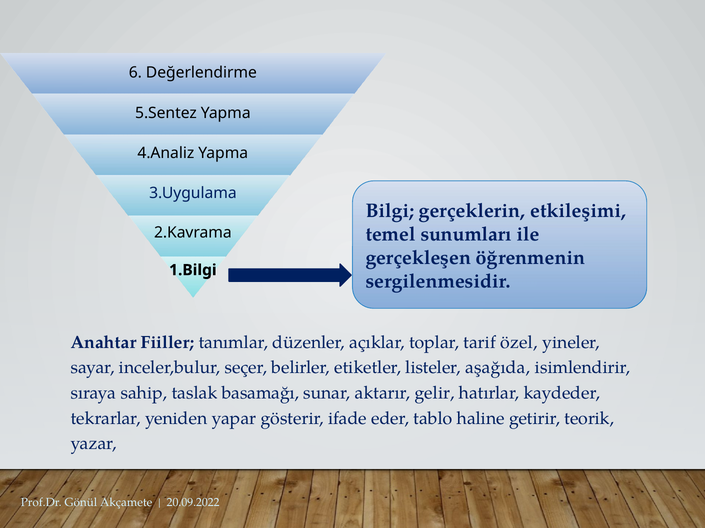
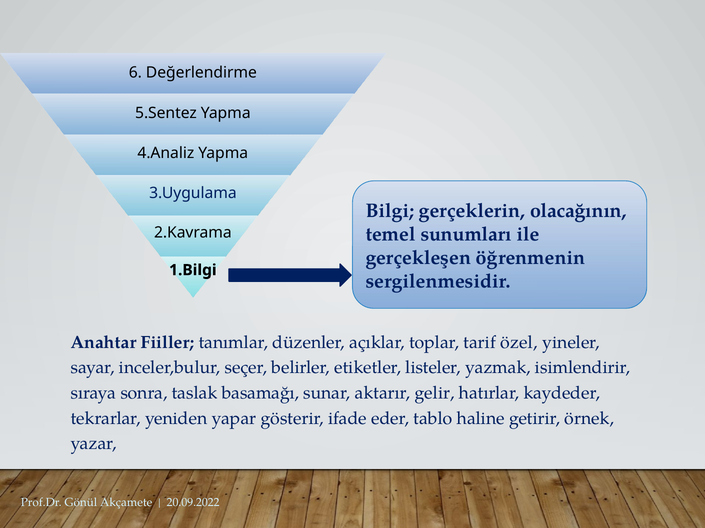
etkileşimi: etkileşimi -> olacağının (578, 211)
aşağıda: aşağıda -> yazmak (498, 368)
sahip: sahip -> sonra (144, 394)
teorik: teorik -> örnek (589, 419)
